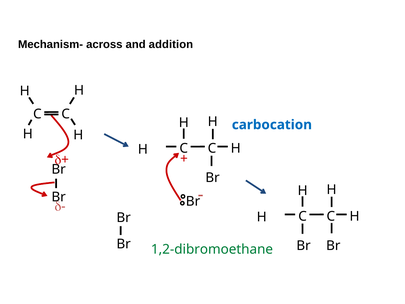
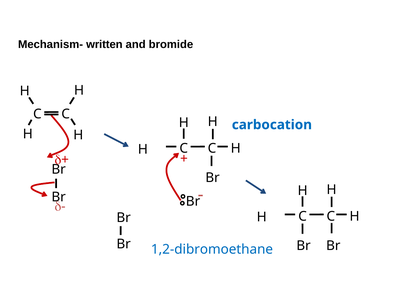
across: across -> written (104, 44)
addition: addition -> bromide (171, 44)
1,2-dibromoethane colour: green -> blue (212, 249)
